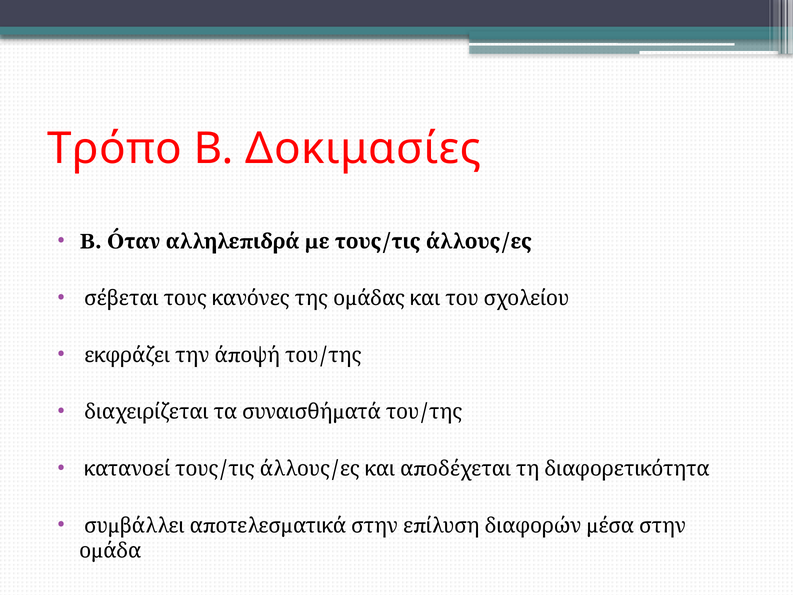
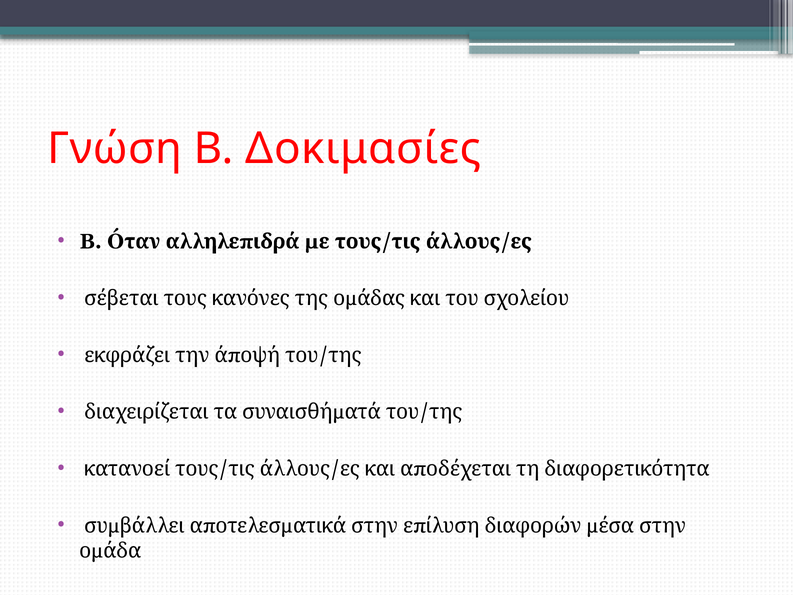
Τρόπο: Τρόπο -> Γνώση (115, 148)
